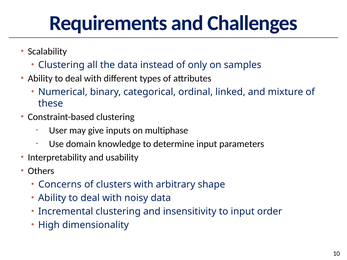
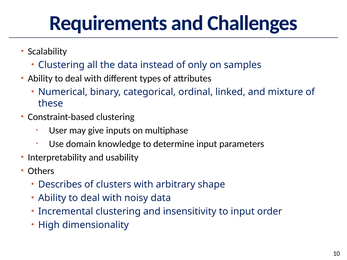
Concerns: Concerns -> Describes (60, 185)
